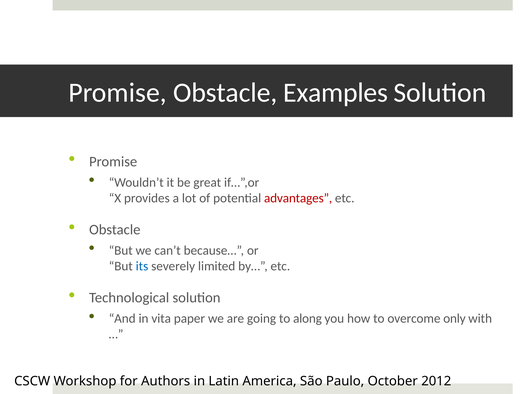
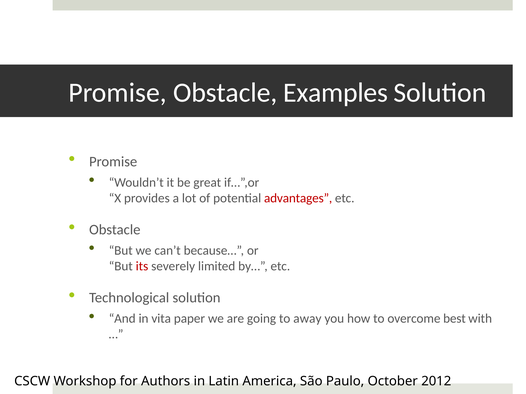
its colour: blue -> red (142, 267)
along: along -> away (307, 319)
only: only -> best (454, 319)
